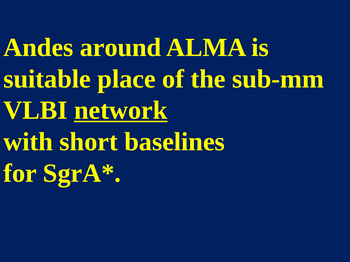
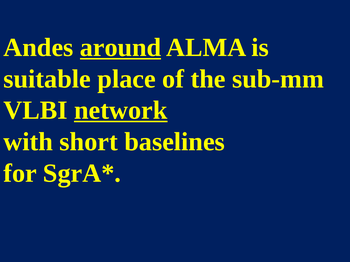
around underline: none -> present (121, 48)
